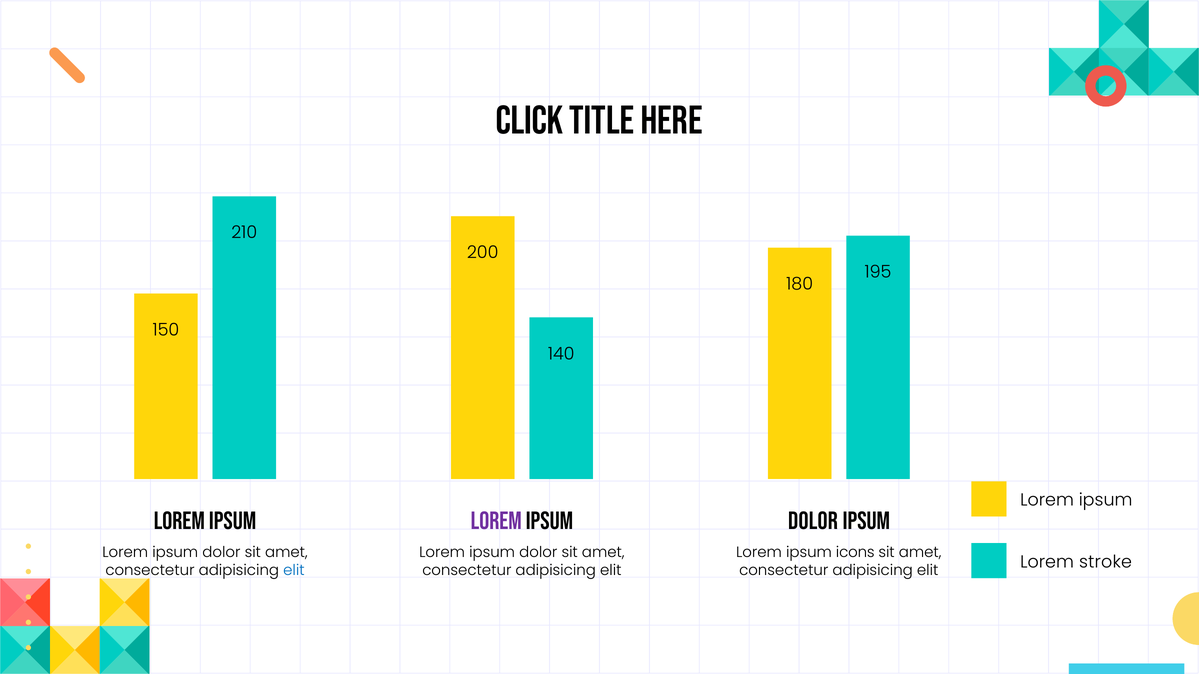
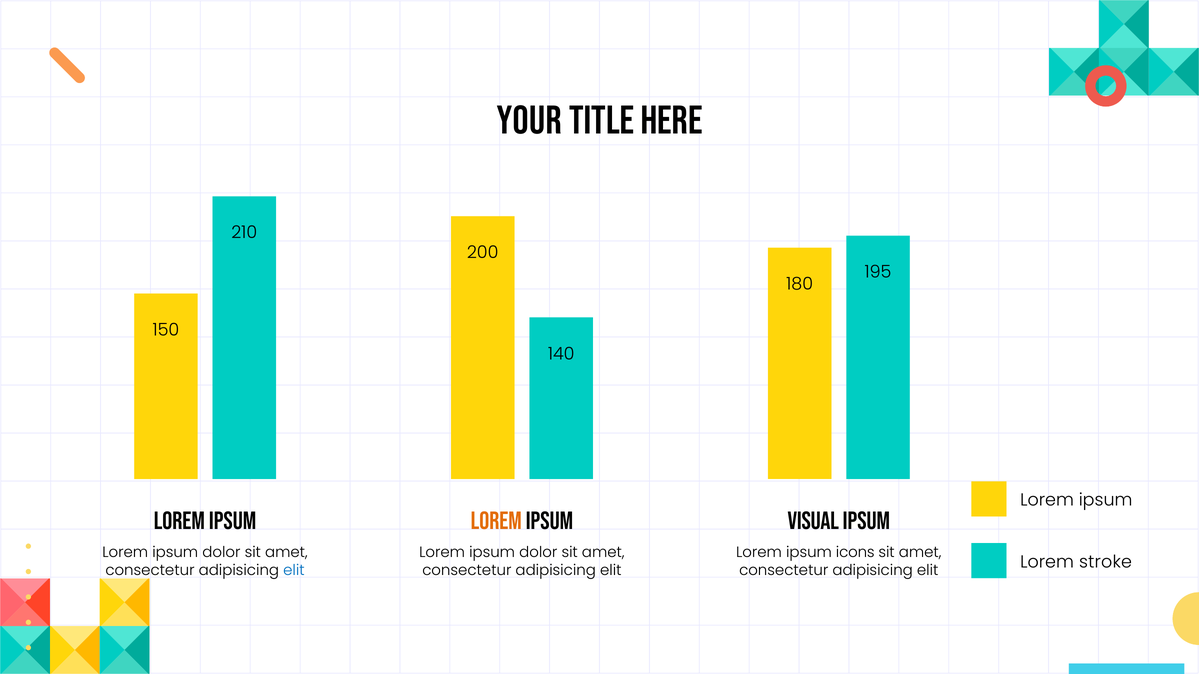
Click: Click -> Your (529, 121)
Lorem colour: purple -> orange (496, 522)
Dolor: Dolor -> Visual (813, 522)
